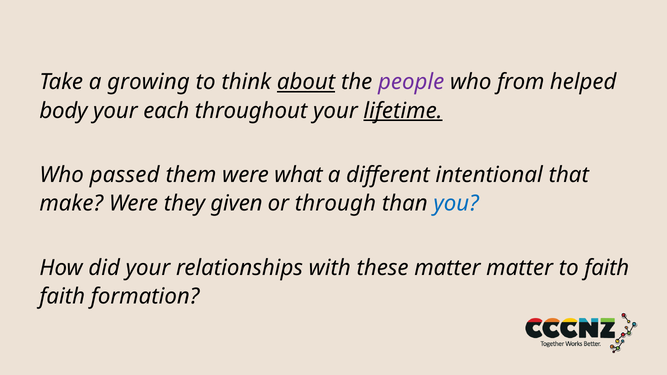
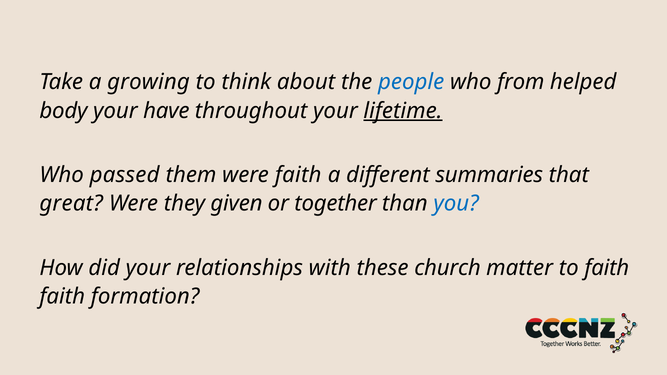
about underline: present -> none (306, 82)
people colour: purple -> blue (411, 82)
each: each -> have (166, 111)
were what: what -> faith (298, 175)
intentional: intentional -> summaries (489, 175)
make: make -> great (71, 204)
through: through -> together (336, 204)
these matter: matter -> church (448, 268)
